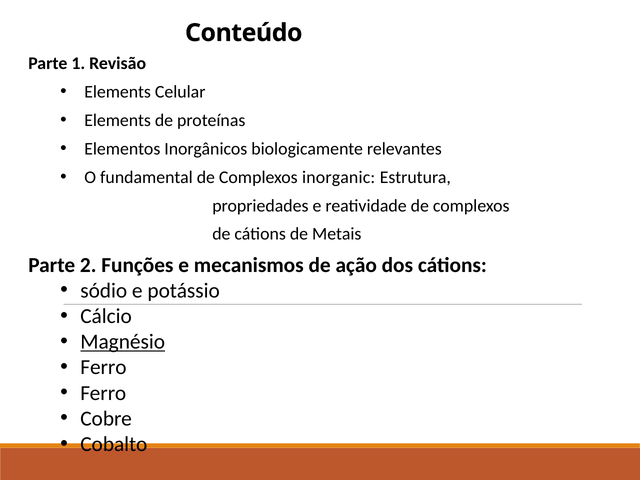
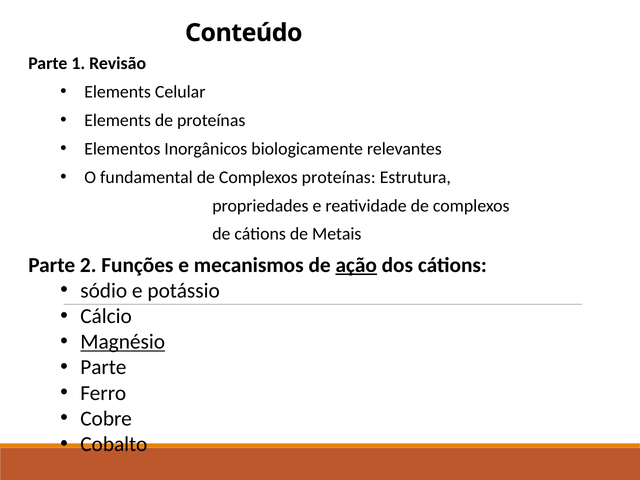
Complexos inorganic: inorganic -> proteínas (339, 177)
ação underline: none -> present (356, 265)
Ferro: Ferro -> Parte (103, 367)
